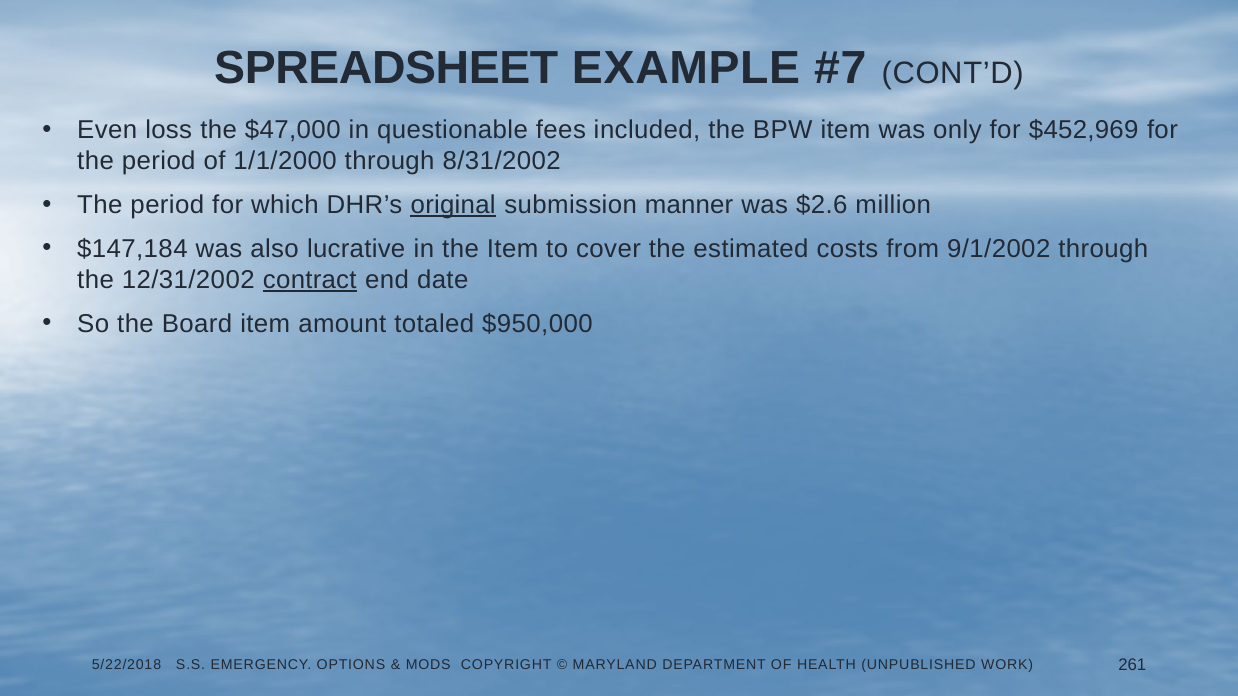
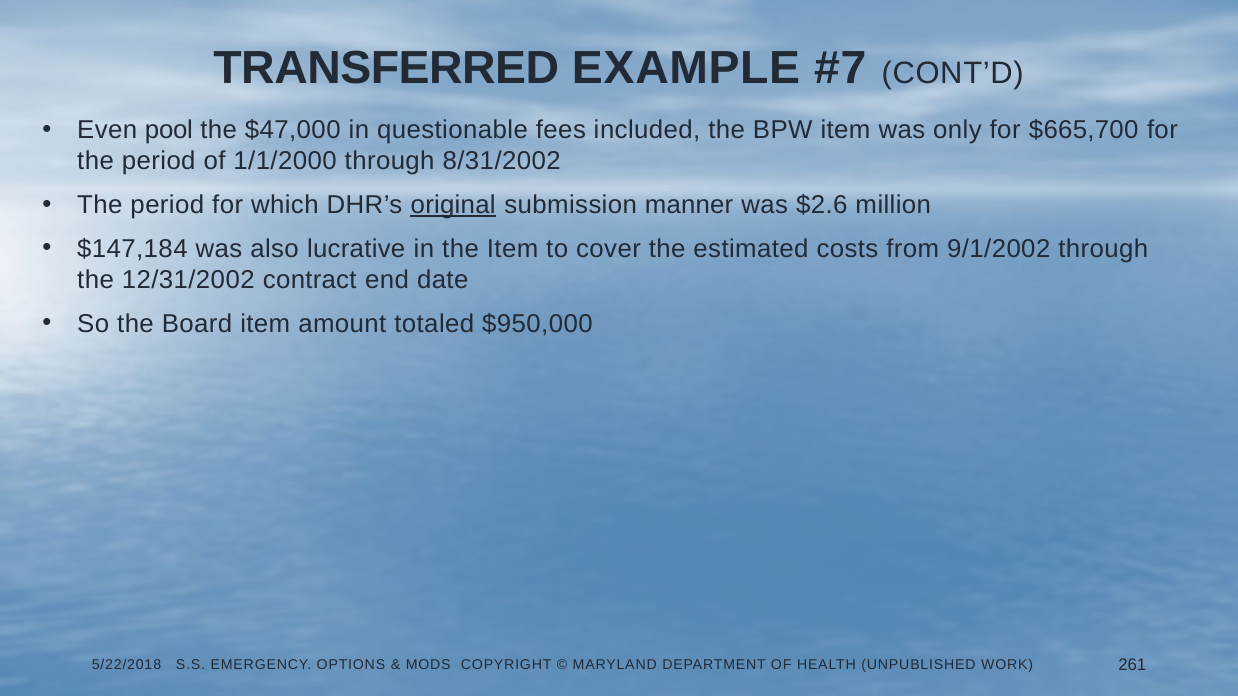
SPREADSHEET: SPREADSHEET -> TRANSFERRED (386, 68)
loss: loss -> pool (169, 130)
$452,969: $452,969 -> $665,700 (1084, 130)
contract underline: present -> none (310, 280)
